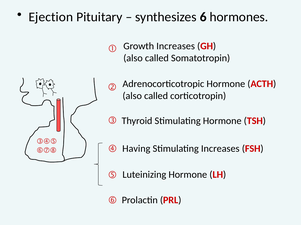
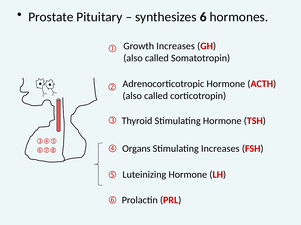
Ejection: Ejection -> Prostate (51, 17)
Having: Having -> Organs (136, 149)
